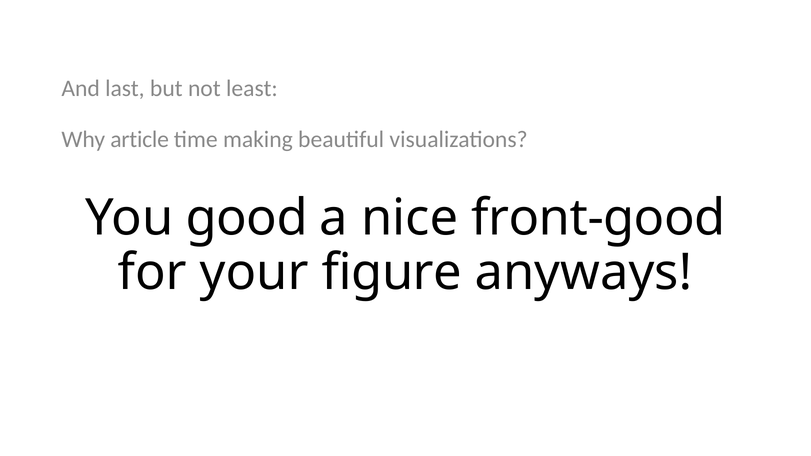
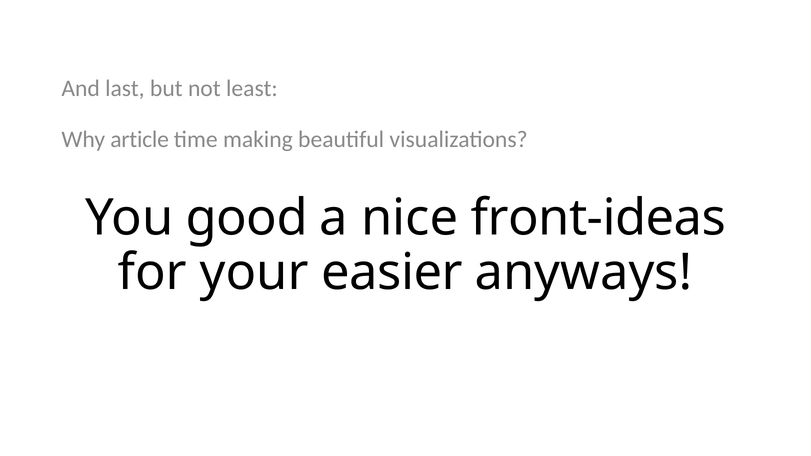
front-good: front-good -> front-ideas (598, 218)
figure: figure -> easier (392, 273)
